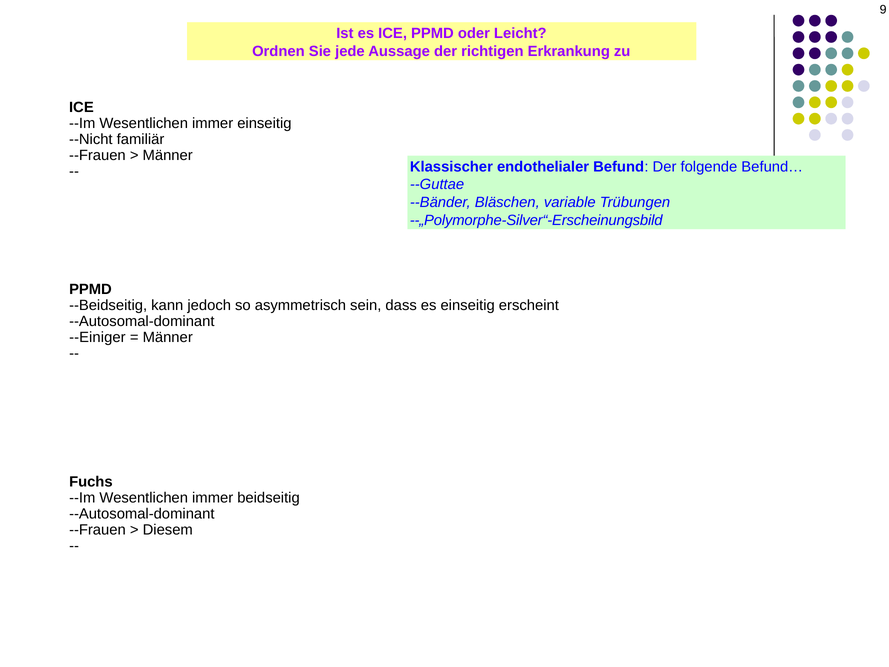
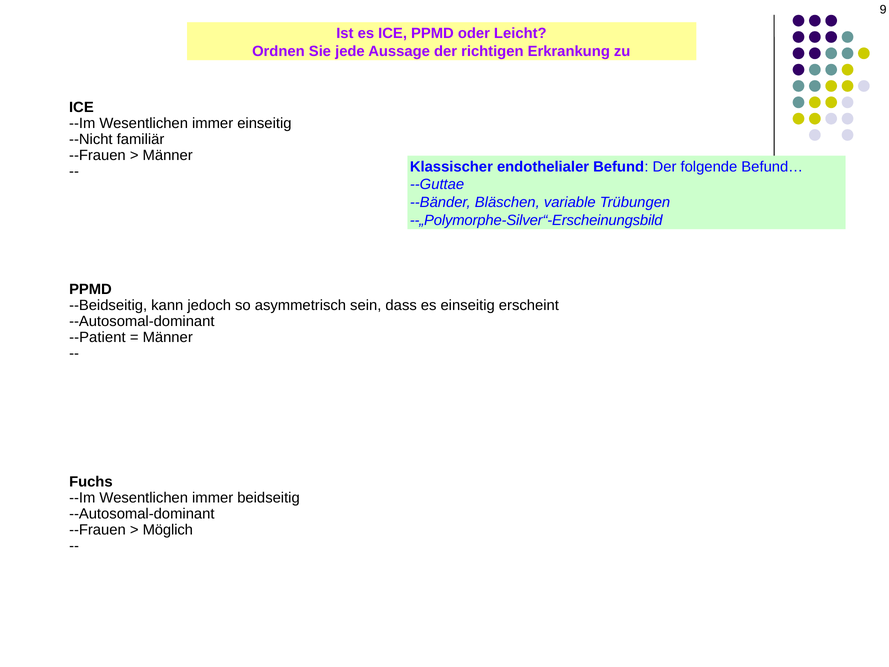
--Einiger: --Einiger -> --Patient (97, 337)
Diesem: Diesem -> Möglich (168, 530)
